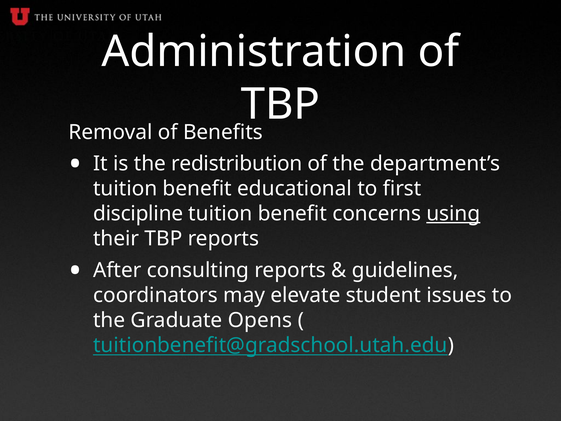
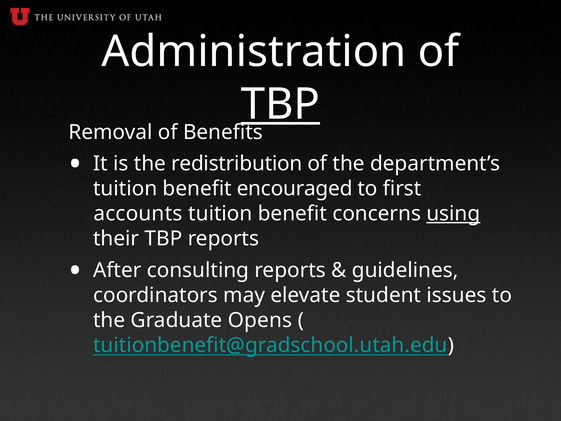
TBP underline: none -> present (280, 104)
educational: educational -> encouraged (295, 189)
discipline: discipline -> accounts (138, 214)
